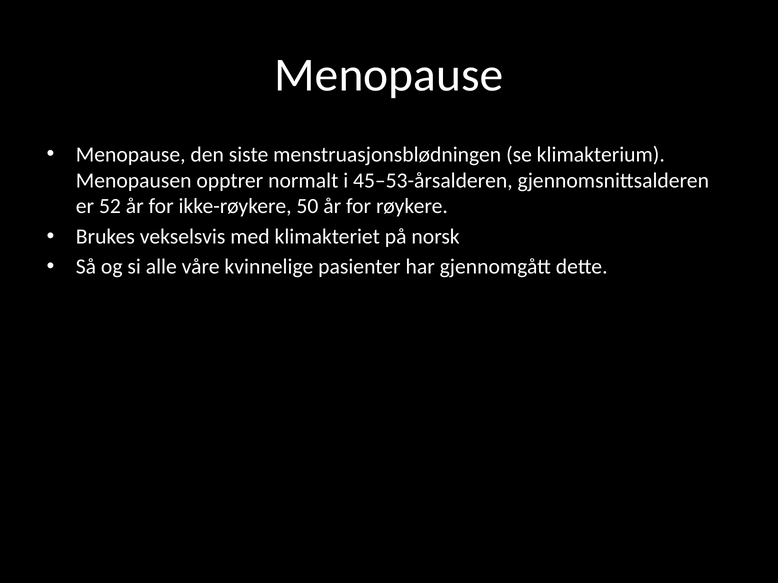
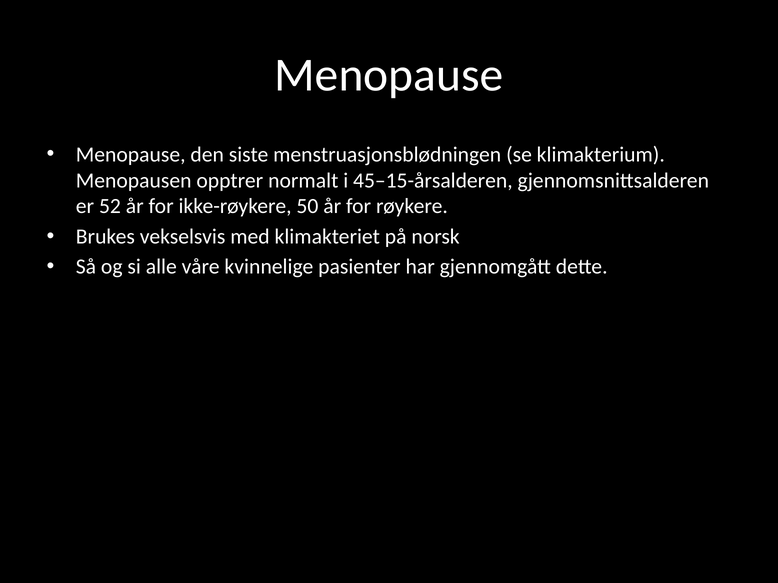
45–53-årsalderen: 45–53-årsalderen -> 45–15-årsalderen (433, 181)
